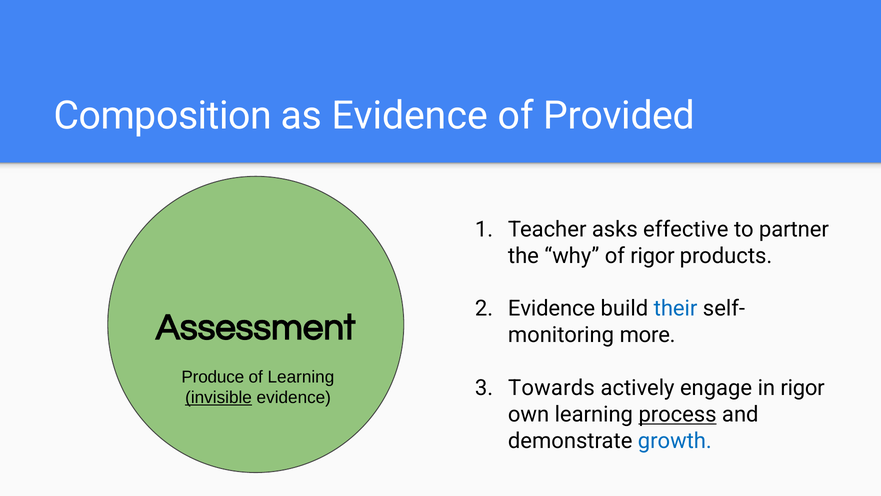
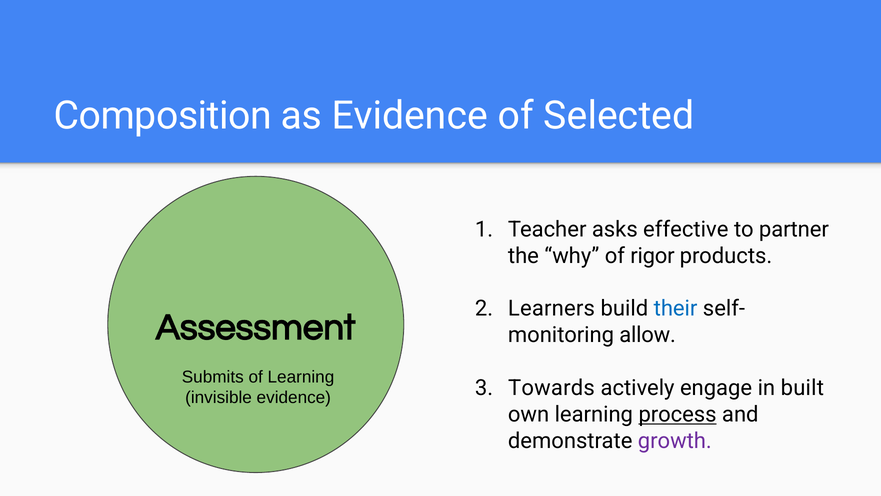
Provided: Provided -> Selected (619, 116)
Evidence: Evidence -> Learners (551, 308)
more: more -> allow (648, 335)
Produce: Produce -> Submits (213, 377)
in rigor: rigor -> built (802, 388)
invisible underline: present -> none (219, 397)
growth colour: blue -> purple (675, 441)
